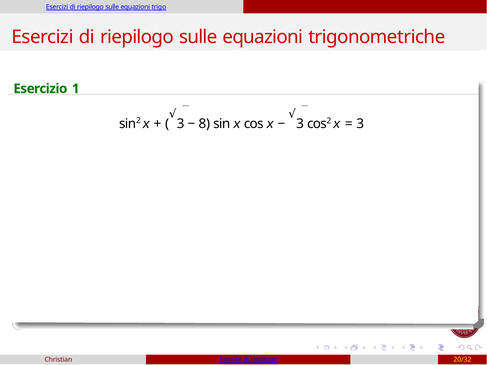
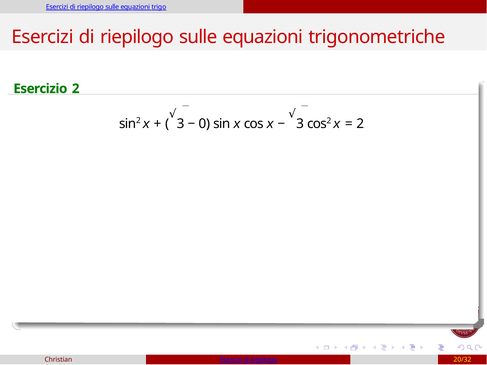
Esercizio 1: 1 -> 2 (76, 89)
8: 8 -> 0 (204, 124)
3: 3 -> 2 (360, 124)
